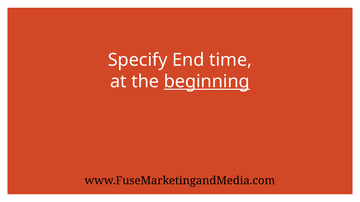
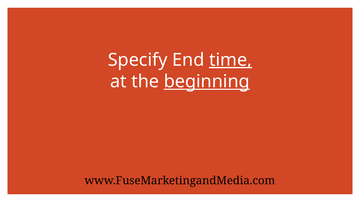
time underline: none -> present (231, 60)
